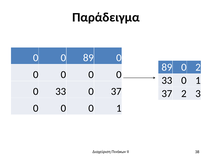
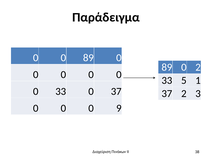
0: 0 -> 5 (184, 80)
0 0 1: 1 -> 9 (119, 108)
